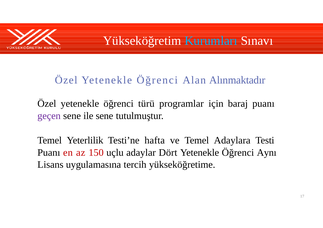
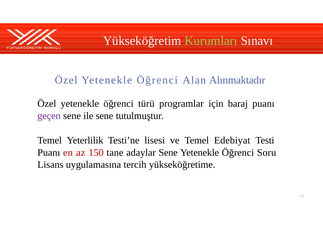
Kurumları colour: light blue -> light green (211, 41)
hafta: hafta -> lisesi (155, 141)
Adaylara: Adaylara -> Edebiyat (232, 141)
uçlu: uçlu -> tane (115, 153)
adaylar Dört: Dört -> Sene (168, 153)
Aynı: Aynı -> Soru (267, 153)
